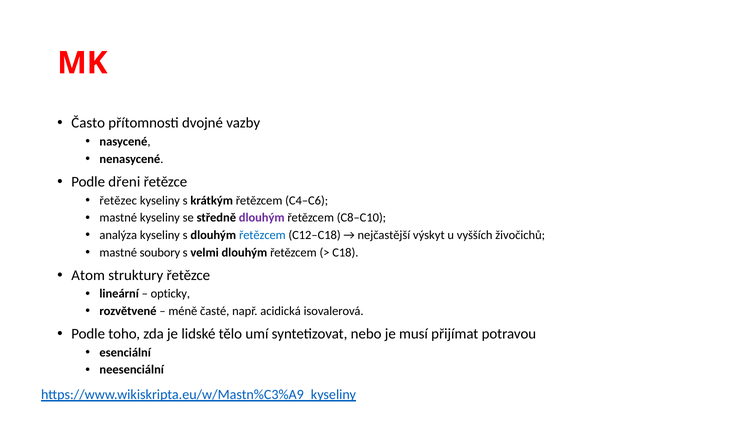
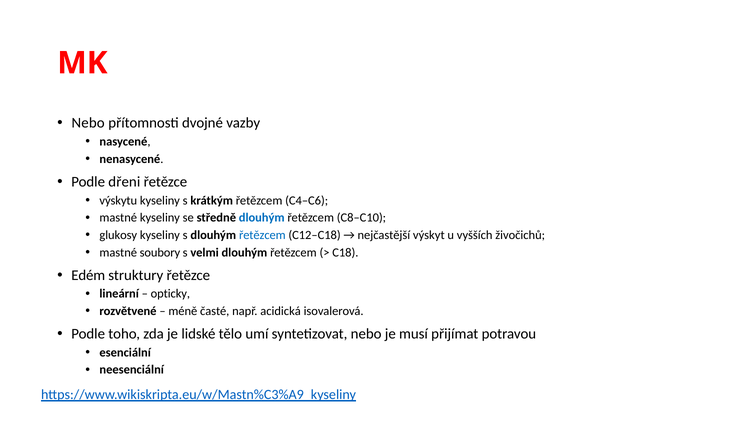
Často: Často -> Nebo (88, 123)
řetězec: řetězec -> výskytu (118, 201)
dlouhým colour: purple -> blue (262, 218)
analýza: analýza -> glukosy (118, 235)
Atom: Atom -> Edém (88, 275)
